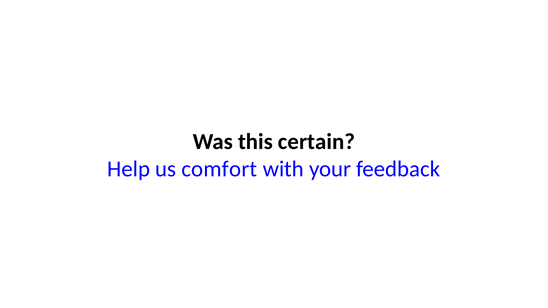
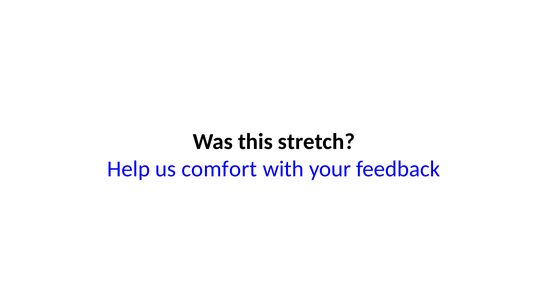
certain: certain -> stretch (317, 142)
